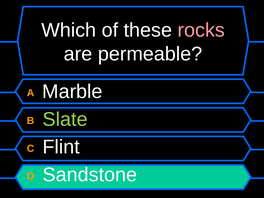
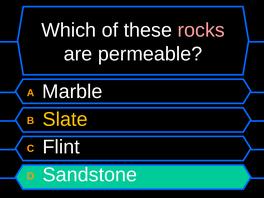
Slate colour: light green -> yellow (65, 119)
